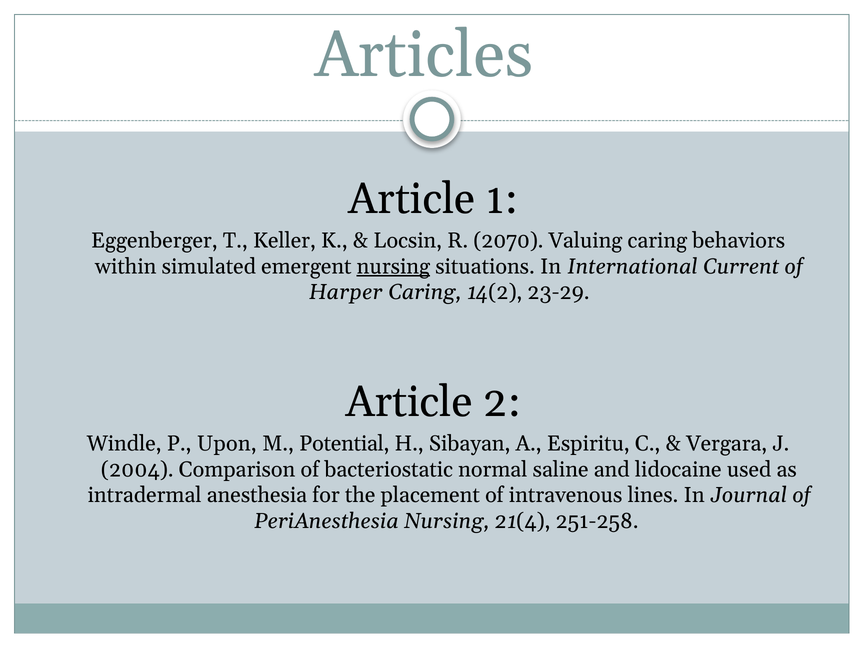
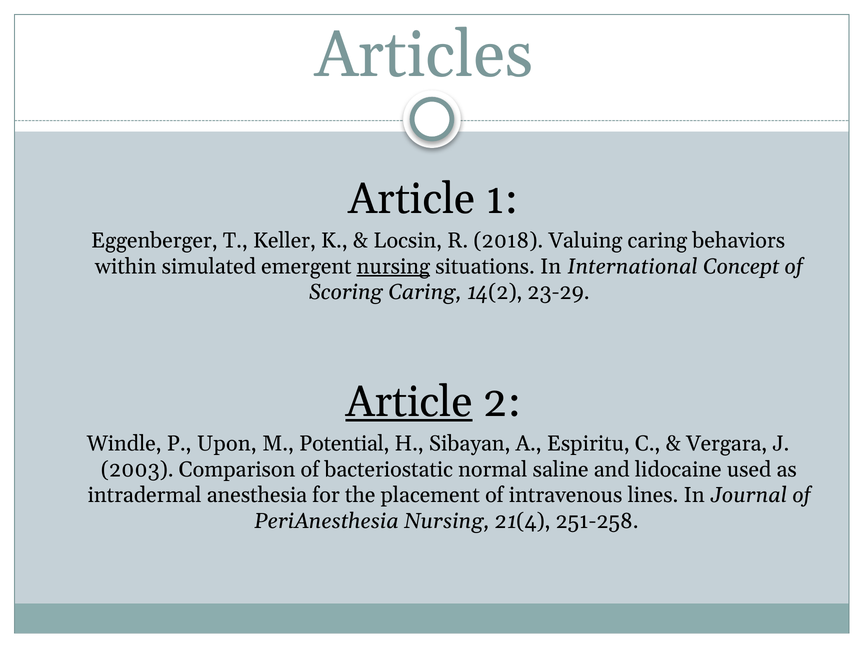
2070: 2070 -> 2018 (508, 240)
Current: Current -> Concept (741, 266)
Harper: Harper -> Scoring (346, 292)
Article underline: none -> present (409, 402)
2004: 2004 -> 2003 (137, 469)
